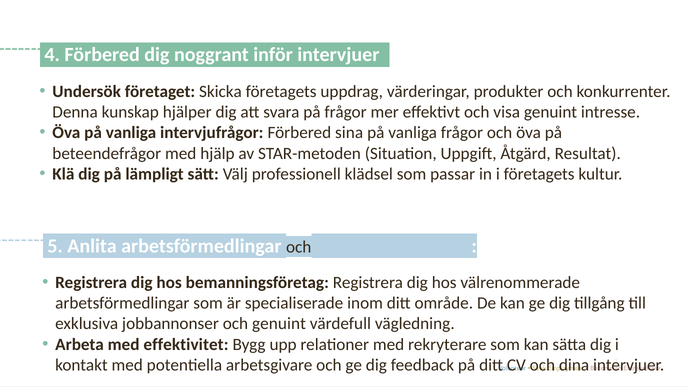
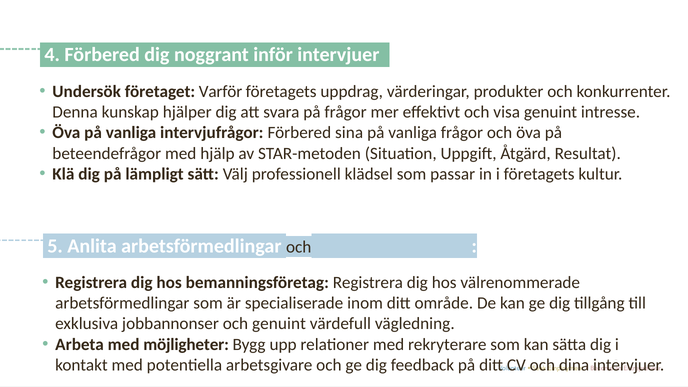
Skicka: Skicka -> Varför (221, 91)
effektivitet: effektivitet -> möjligheter (186, 344)
